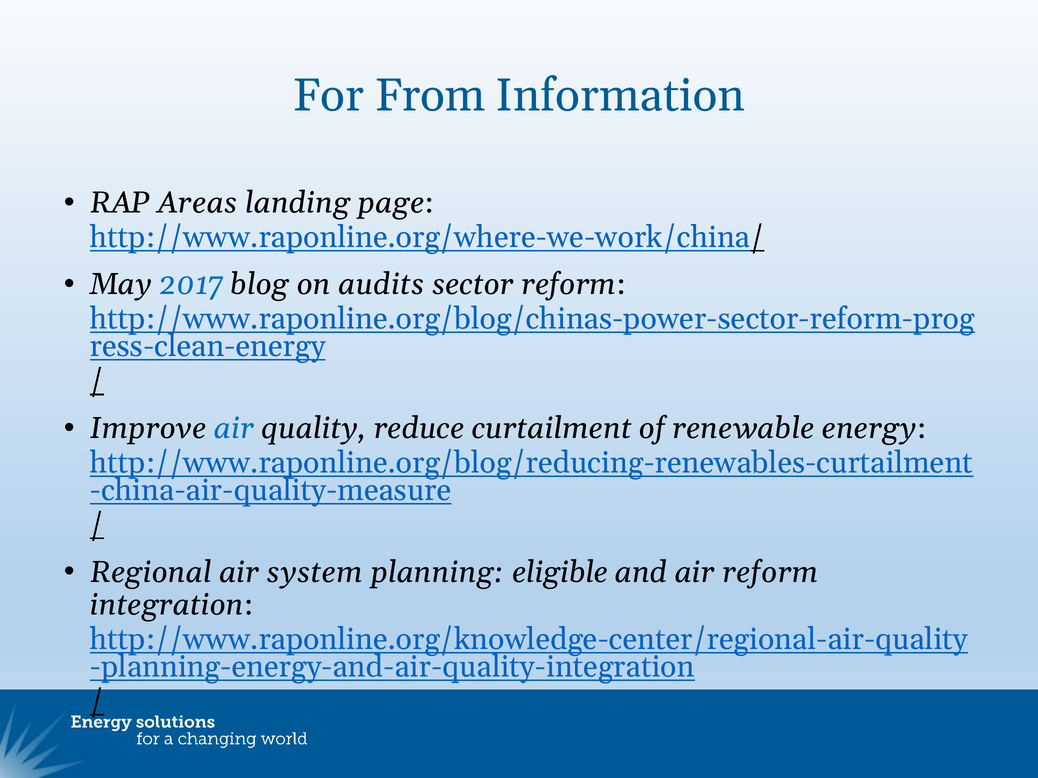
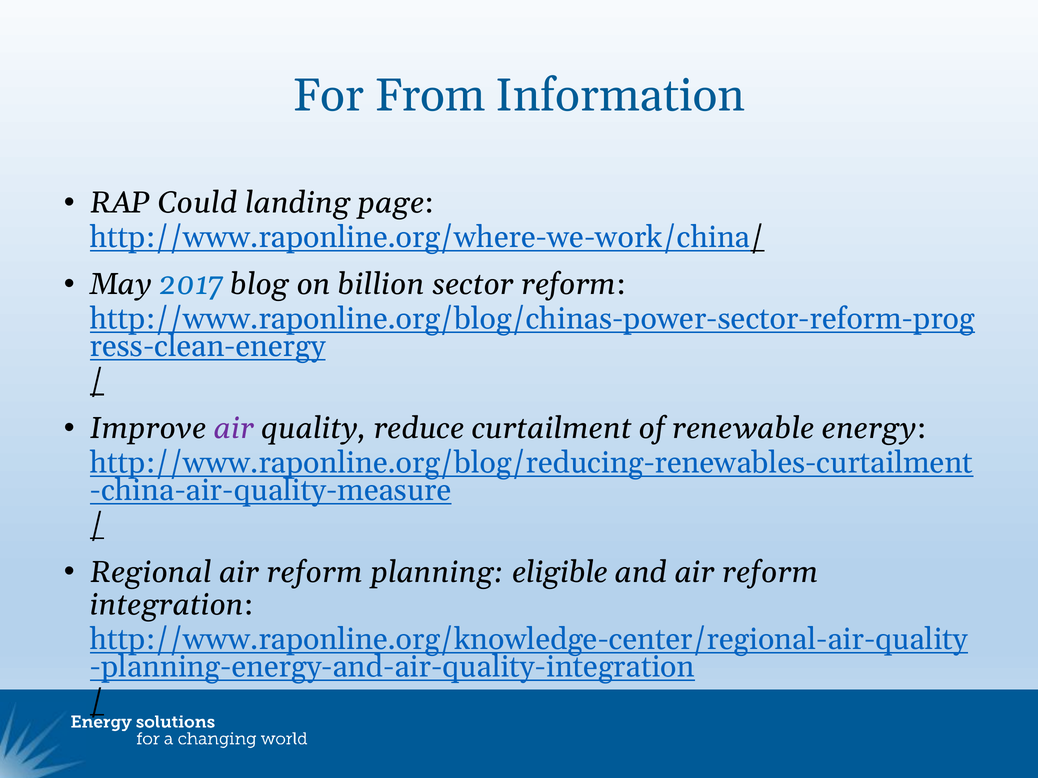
Areas: Areas -> Could (197, 203)
audits: audits -> billion (381, 285)
air colour: blue -> purple (234, 429)
Regional air system: system -> reform (315, 573)
